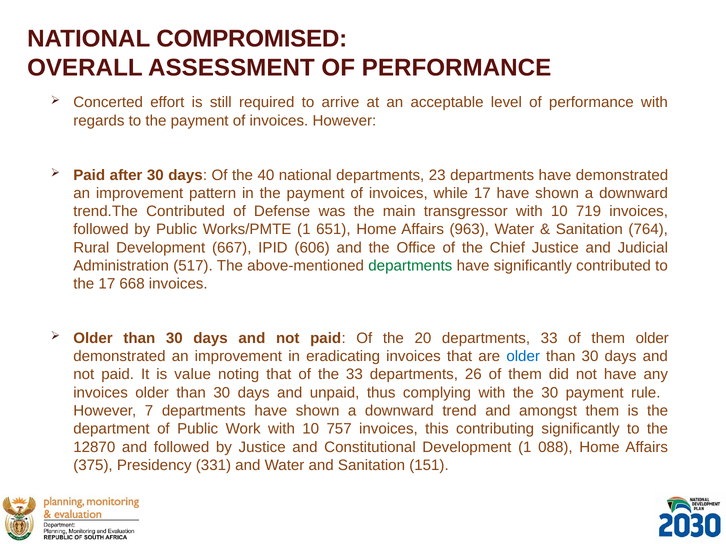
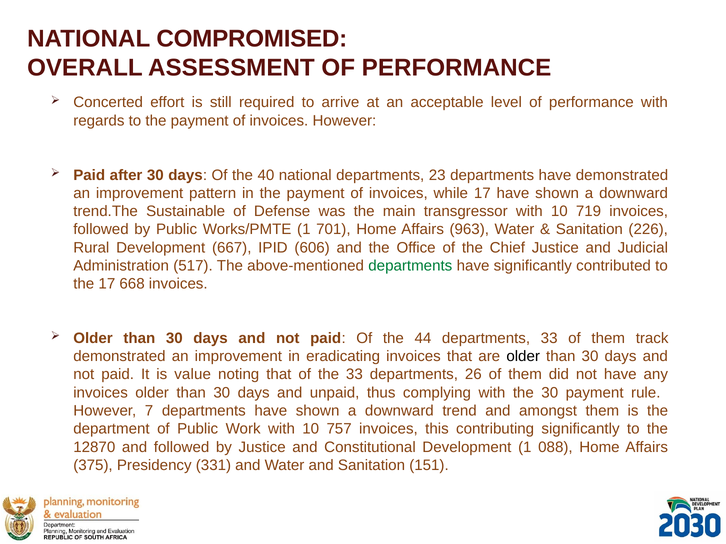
trend.The Contributed: Contributed -> Sustainable (186, 211)
651: 651 -> 701 (333, 230)
764: 764 -> 226 (648, 230)
20: 20 -> 44 (423, 339)
them older: older -> track (652, 339)
older colour: blue -> black (523, 357)
